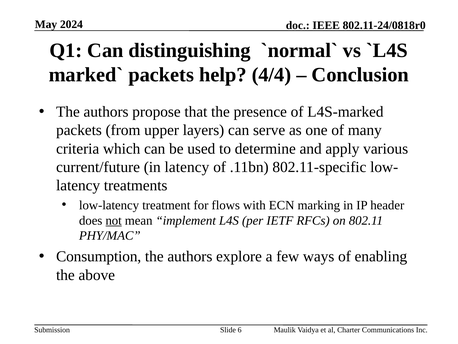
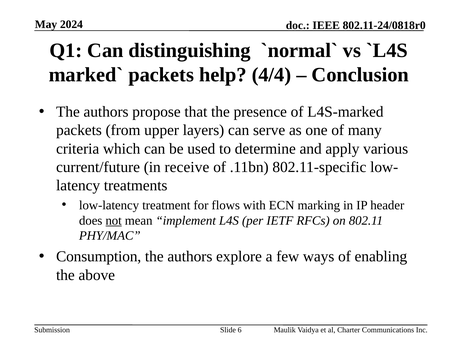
in latency: latency -> receive (187, 167)
